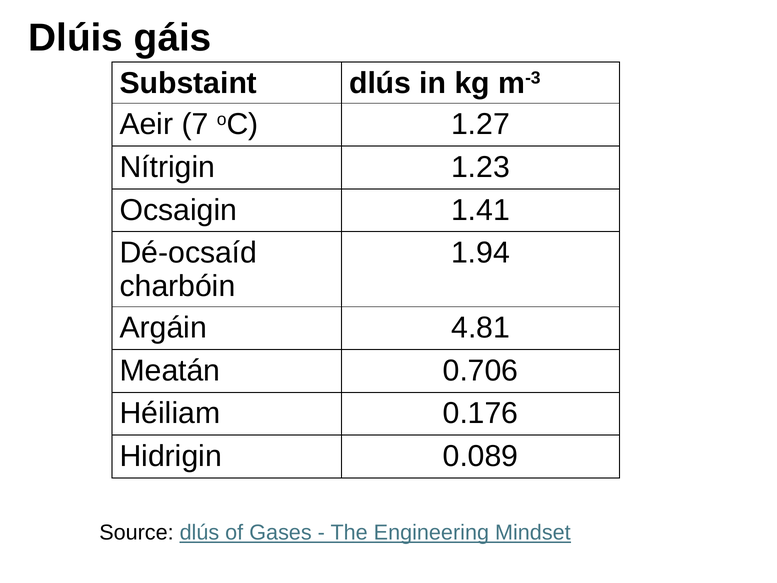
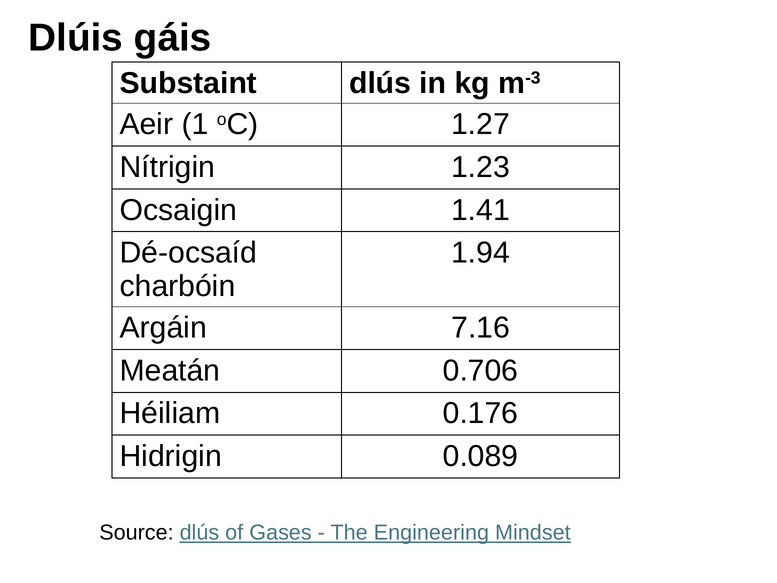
7: 7 -> 1 (195, 124)
4.81: 4.81 -> 7.16 (481, 328)
